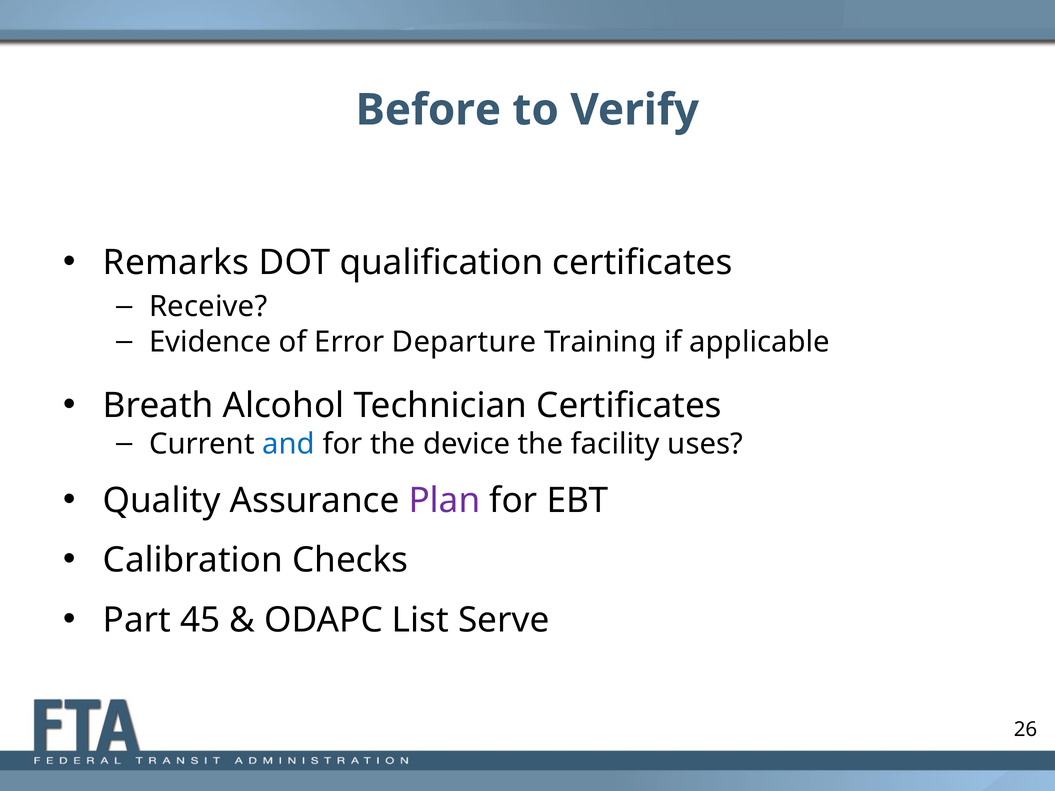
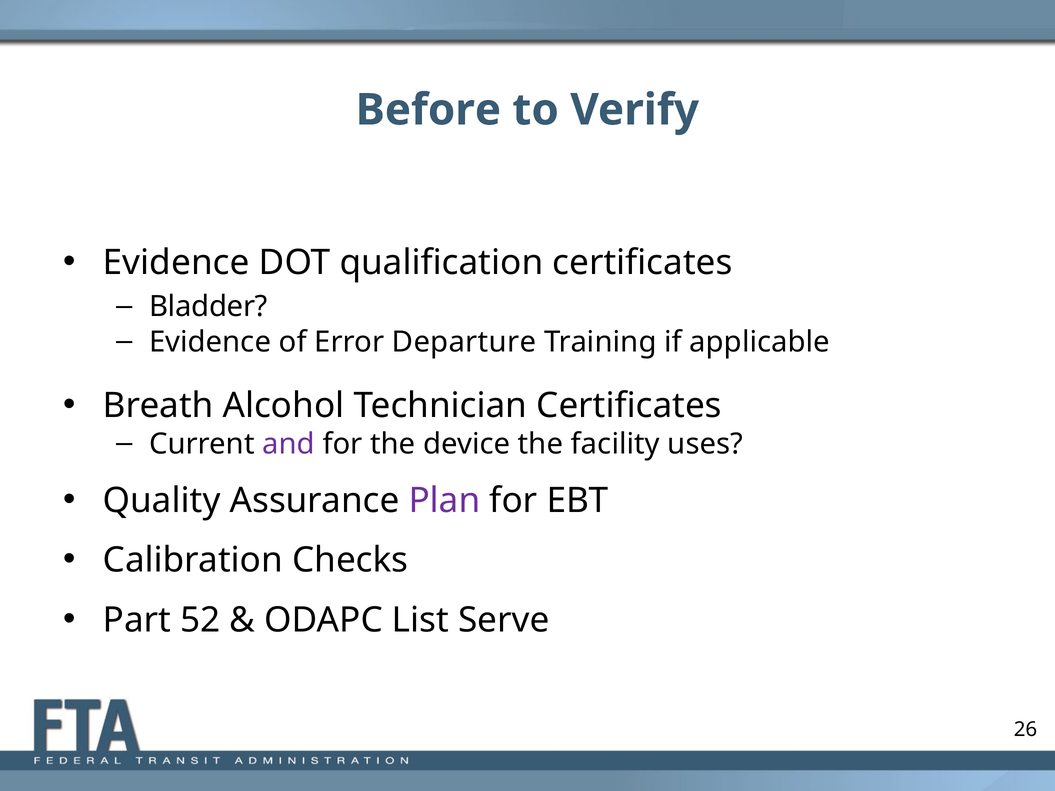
Remarks: Remarks -> Evidence (176, 263)
Receive: Receive -> Bladder (208, 307)
and colour: blue -> purple (289, 444)
45: 45 -> 52 (200, 620)
